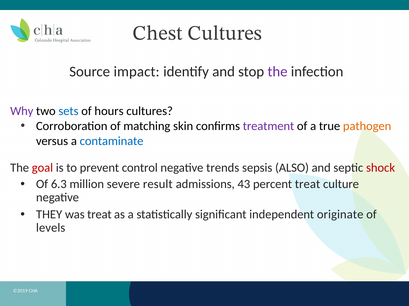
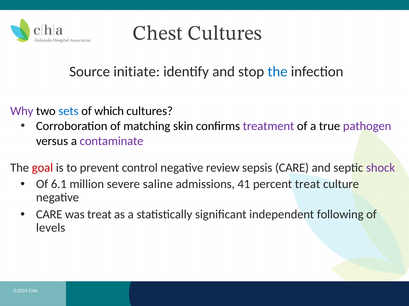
impact: impact -> initiate (137, 72)
the colour: purple -> blue (278, 72)
hours: hours -> which (109, 111)
pathogen colour: orange -> purple (367, 126)
contaminate colour: blue -> purple (112, 141)
trends: trends -> review (223, 168)
sepsis ALSO: ALSO -> CARE (292, 168)
shock colour: red -> purple (381, 168)
6.3: 6.3 -> 6.1 (59, 184)
result: result -> saline (158, 184)
43: 43 -> 41 (244, 184)
THEY: THEY -> CARE (49, 215)
originate: originate -> following (340, 215)
